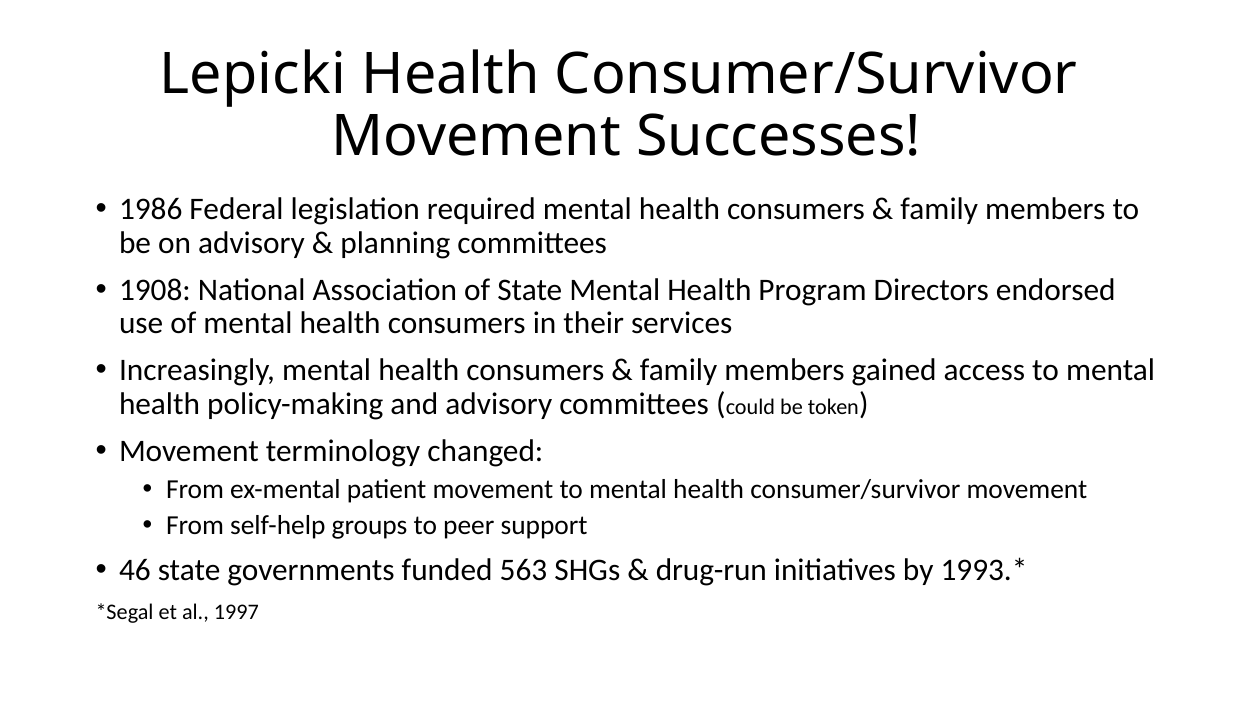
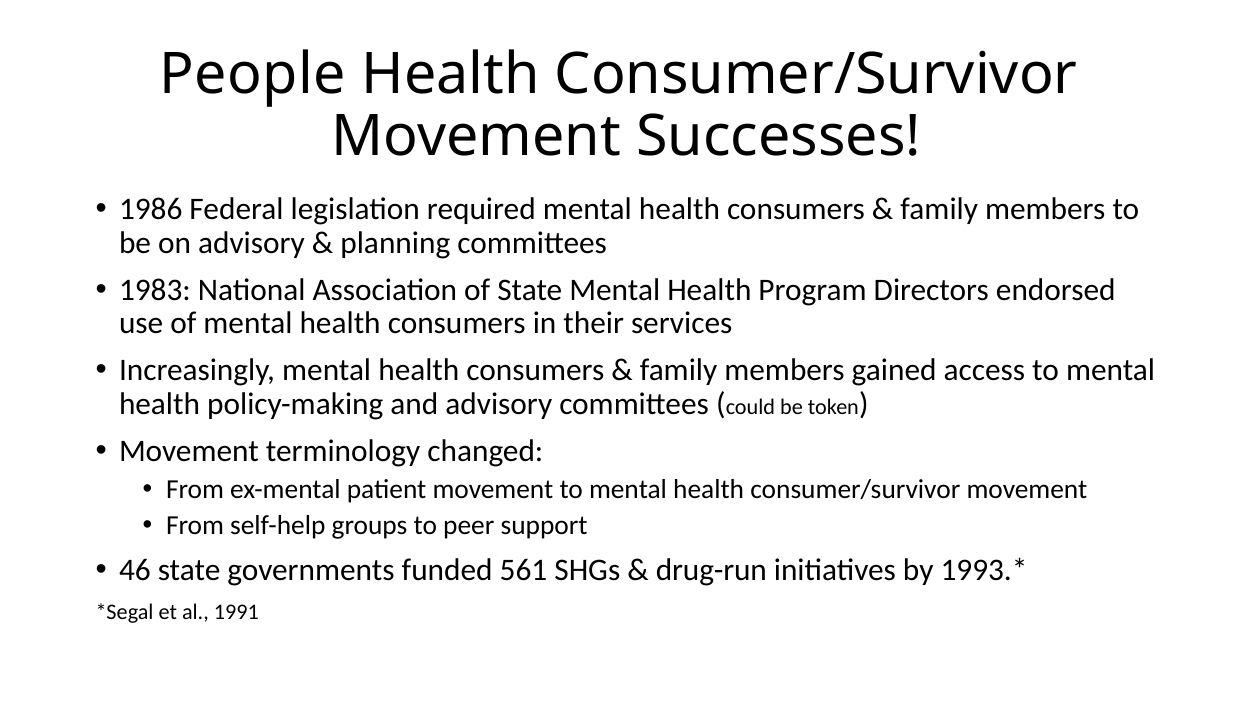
Lepicki: Lepicki -> People (253, 74)
1908: 1908 -> 1983 (155, 290)
563: 563 -> 561 (523, 570)
1997: 1997 -> 1991 (236, 612)
